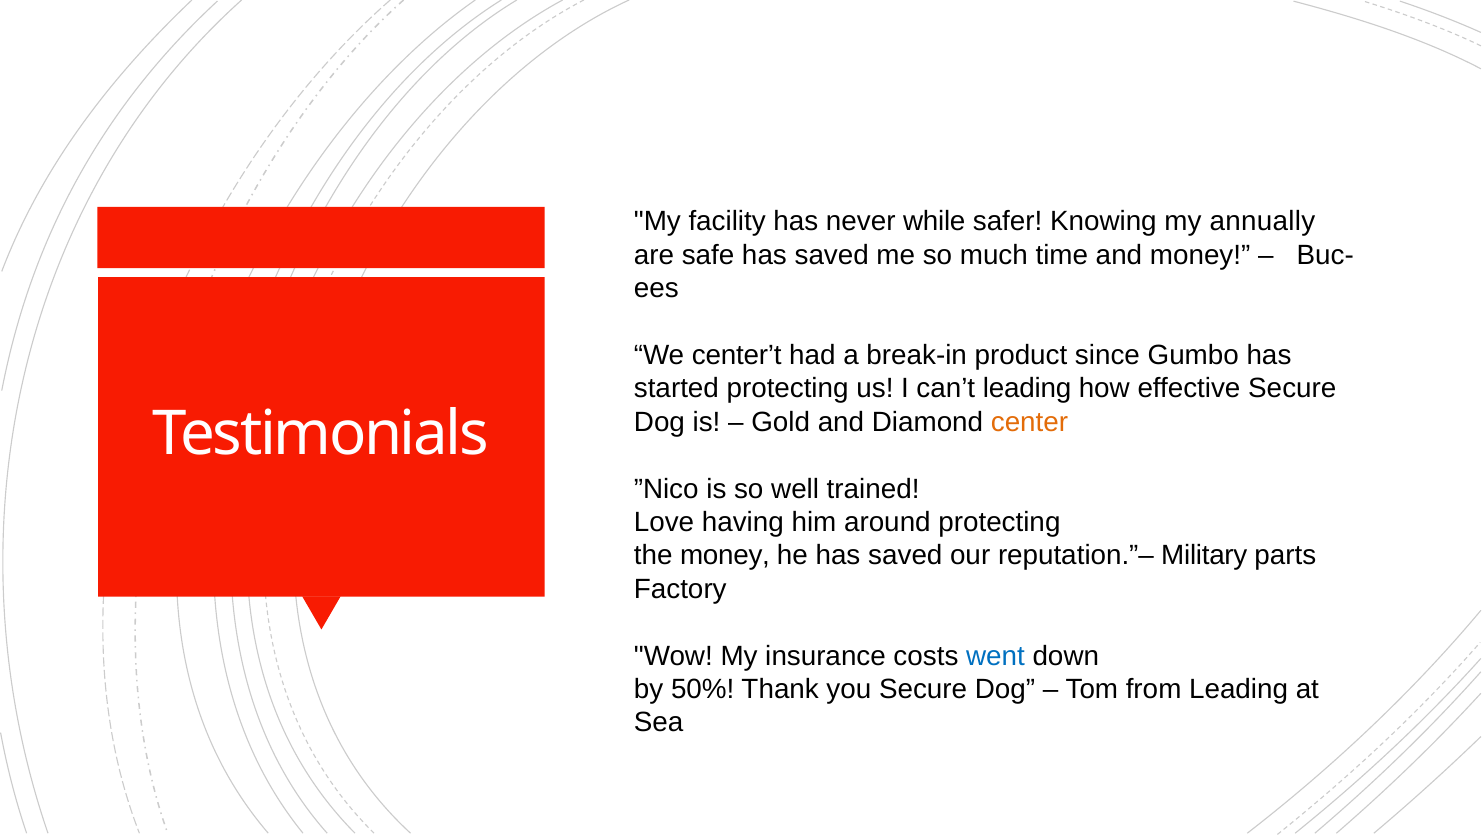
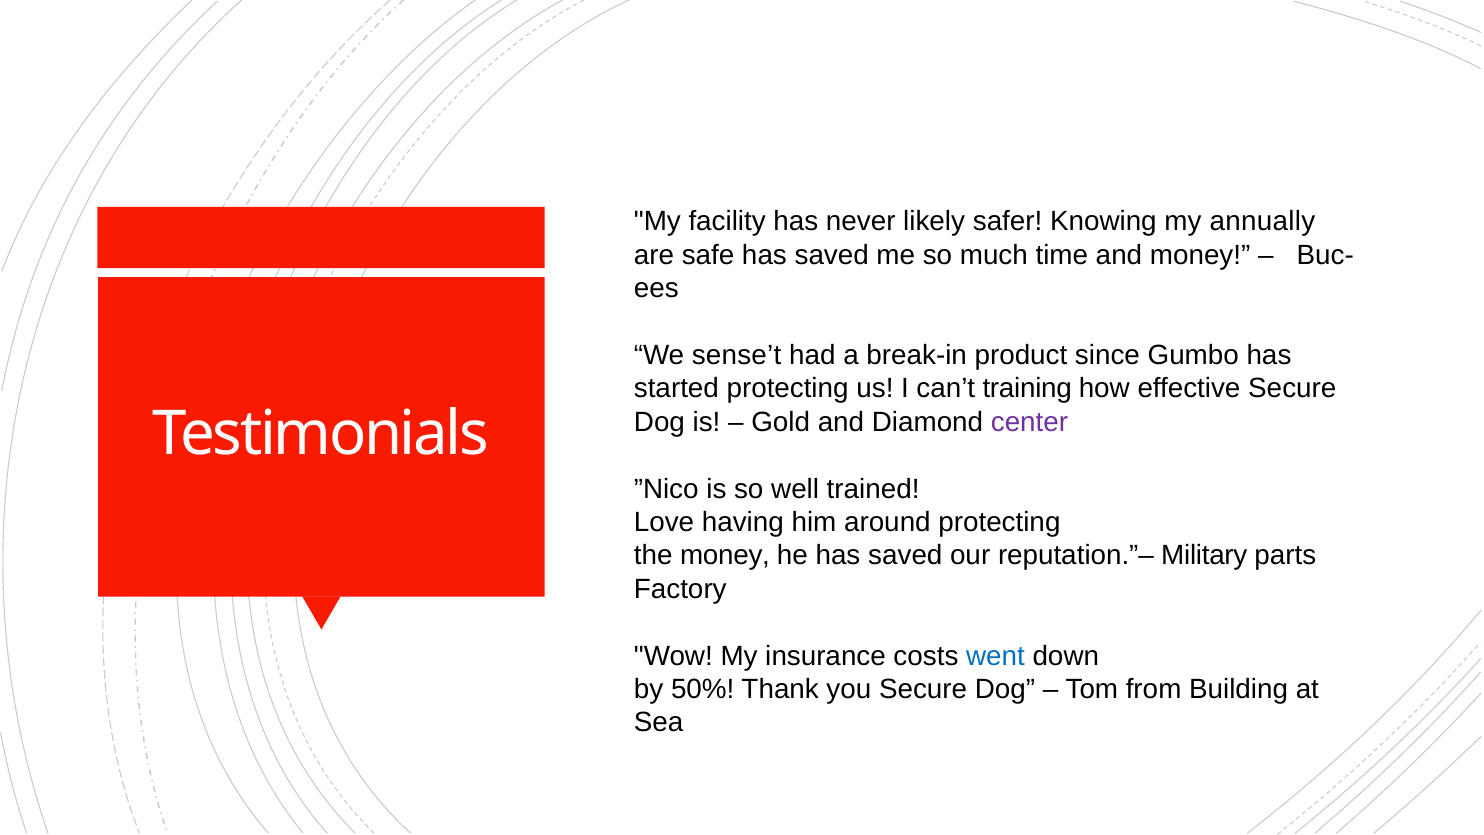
while: while -> likely (934, 222)
center’t: center’t -> sense’t (737, 355)
can’t leading: leading -> training (1027, 389)
center colour: orange -> purple (1029, 422)
from Leading: Leading -> Building (1239, 689)
